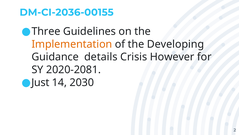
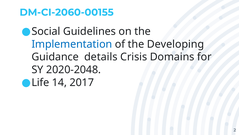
DM-CI-2036-00155: DM-CI-2036-00155 -> DM-CI-2060-00155 (67, 12)
Three: Three -> Social (46, 31)
Implementation colour: orange -> blue (72, 44)
However: However -> Domains (172, 57)
2020-2081: 2020-2081 -> 2020-2048 (74, 69)
Just: Just -> Life (40, 82)
2030: 2030 -> 2017 (82, 82)
